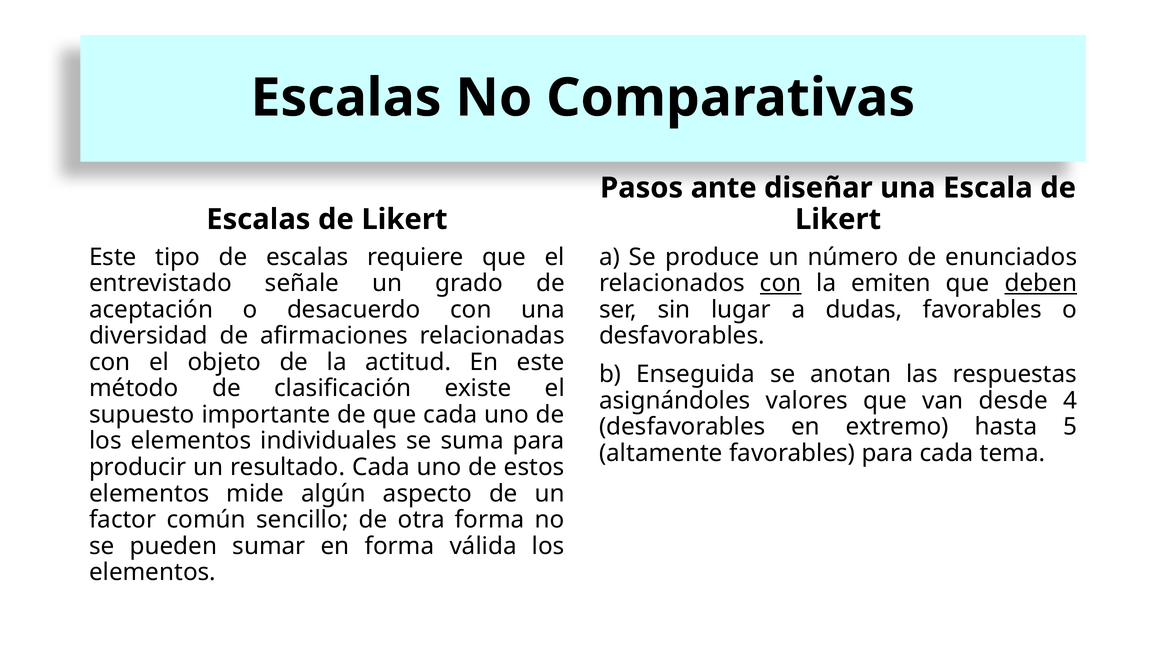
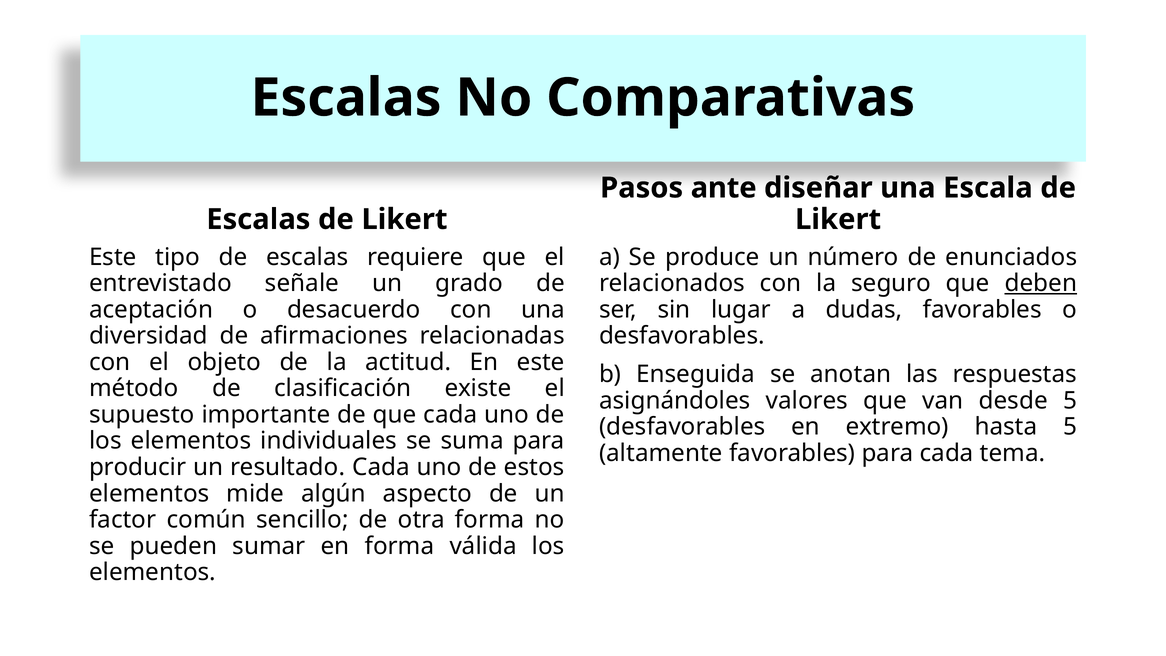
con underline: present -> none (781, 283)
emiten: emiten -> seguro (891, 283)
desde 4: 4 -> 5 (1070, 400)
